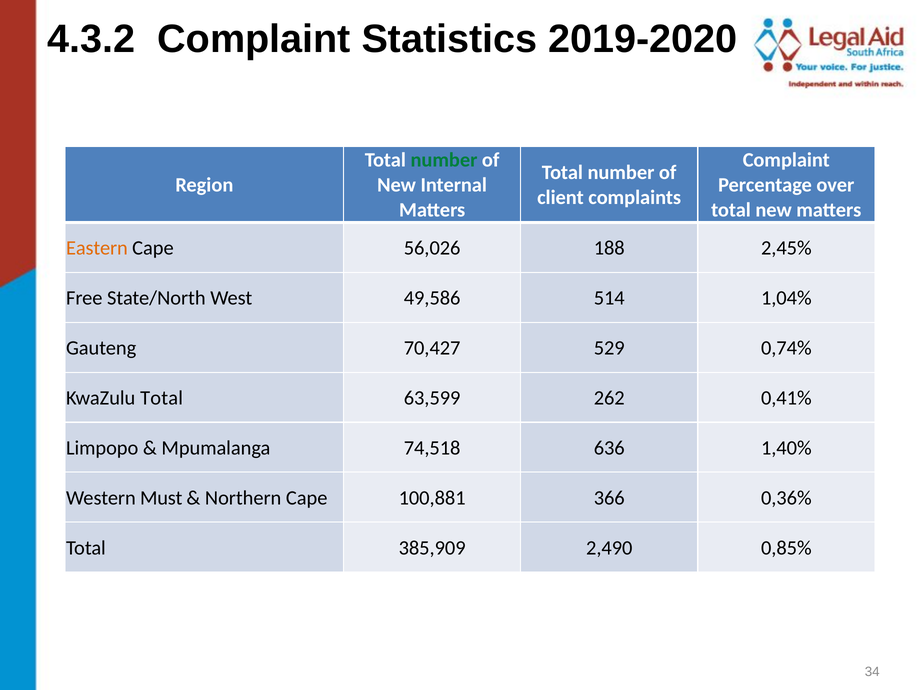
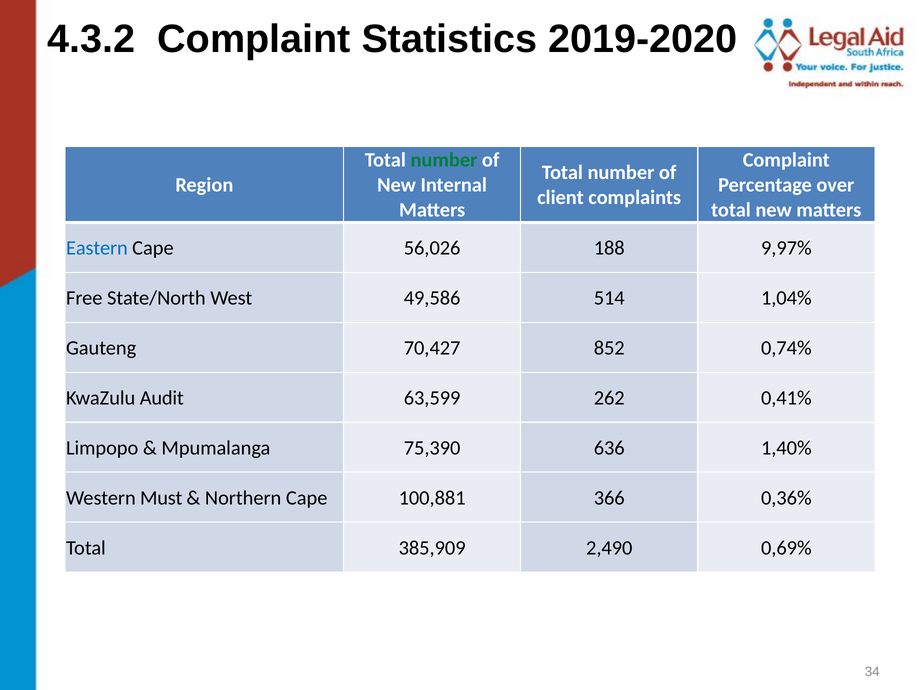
Eastern colour: orange -> blue (97, 248)
2,45%: 2,45% -> 9,97% (786, 248)
529: 529 -> 852 (609, 348)
KwaZulu Total: Total -> Audit (162, 398)
74,518: 74,518 -> 75,390 (432, 448)
0,85%: 0,85% -> 0,69% (786, 548)
